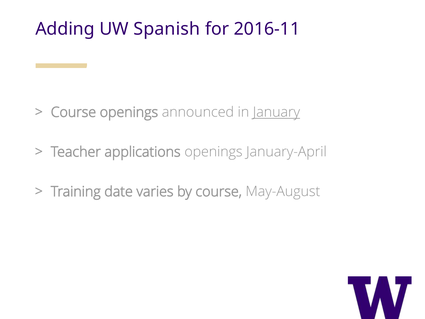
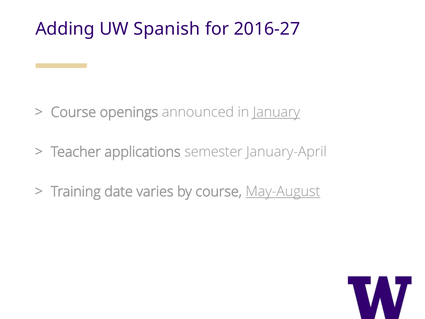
2016-11: 2016-11 -> 2016-27 (267, 29)
applications openings: openings -> semester (214, 152)
May-August underline: none -> present (283, 191)
